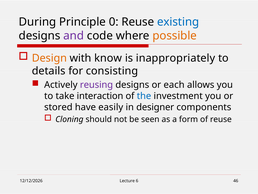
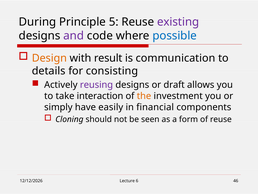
0: 0 -> 5 (114, 22)
existing colour: blue -> purple (178, 22)
possible colour: orange -> blue (175, 36)
know: know -> result (108, 58)
inappropriately: inappropriately -> communication (176, 58)
each: each -> draft (174, 85)
the colour: blue -> orange (144, 96)
stored: stored -> simply (58, 107)
designer: designer -> financial (155, 107)
